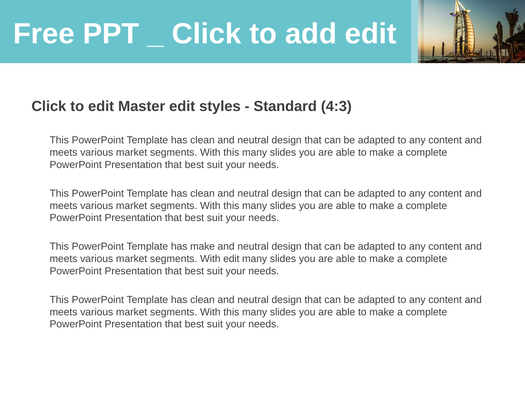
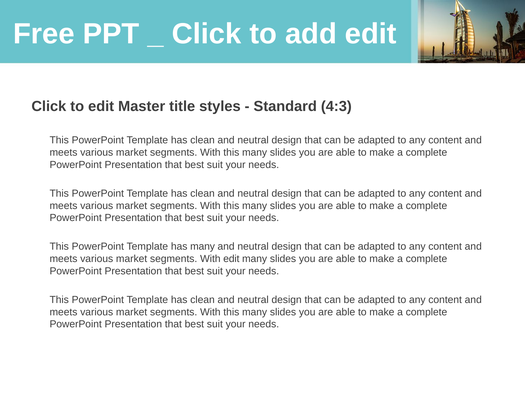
Master edit: edit -> title (182, 106)
has make: make -> many (203, 246)
